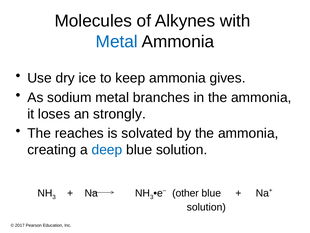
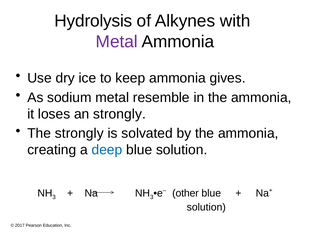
Molecules: Molecules -> Hydrolysis (93, 21)
Metal colour: blue -> purple (117, 42)
branches: branches -> resemble (161, 97)
The reaches: reaches -> strongly (79, 133)
